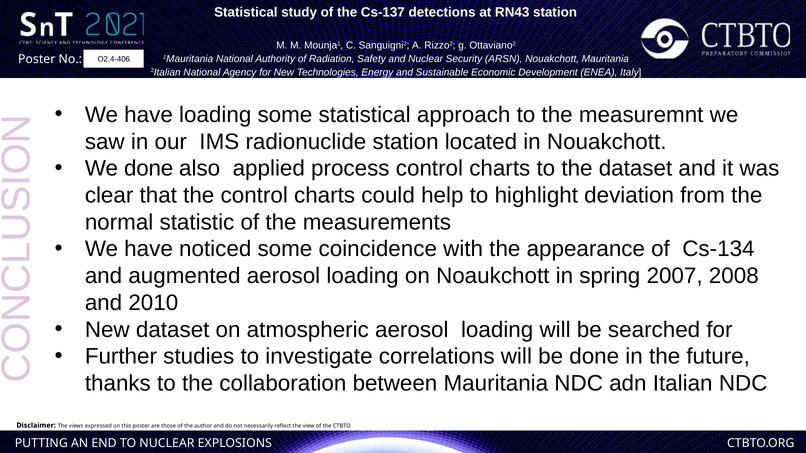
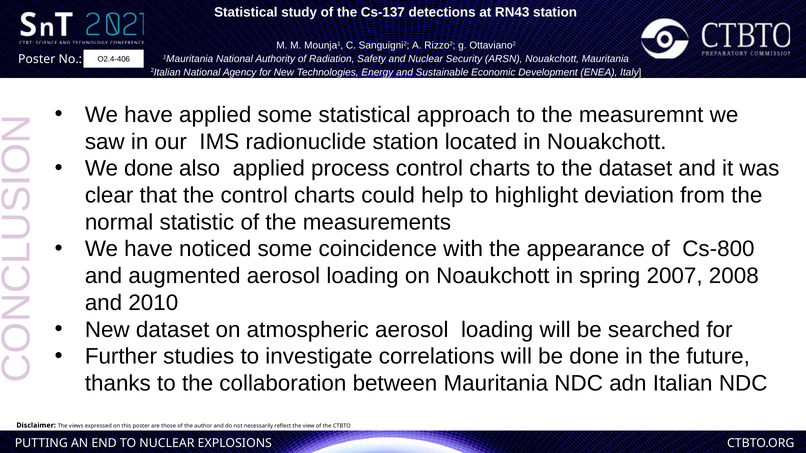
have loading: loading -> applied (215, 115)
Cs-134: Cs-134 -> Cs-800 (718, 249)
